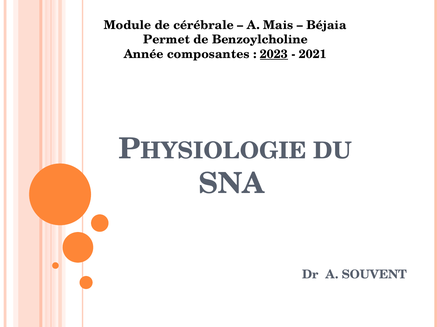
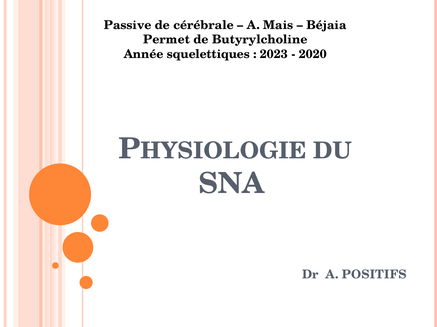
Module: Module -> Passive (128, 25)
Benzoylcholine: Benzoylcholine -> Butyrylcholine (260, 40)
composantes: composantes -> squelettiques (208, 54)
2023 underline: present -> none (274, 54)
2021: 2021 -> 2020 (313, 54)
SOUVENT: SOUVENT -> POSITIFS (374, 275)
